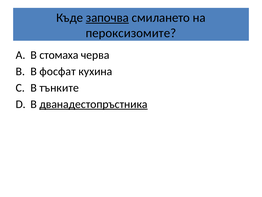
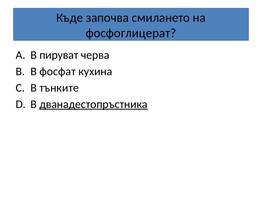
започва underline: present -> none (107, 18)
пероксизомите: пероксизомите -> фосфоглицерат (131, 33)
стомаха: стомаха -> пируват (59, 55)
